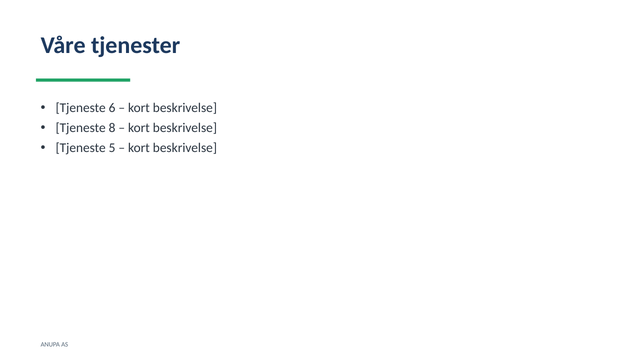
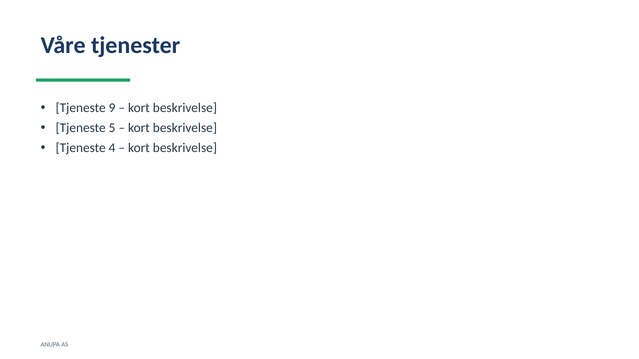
6: 6 -> 9 (112, 108)
8: 8 -> 5 (112, 128)
5: 5 -> 4 (112, 148)
